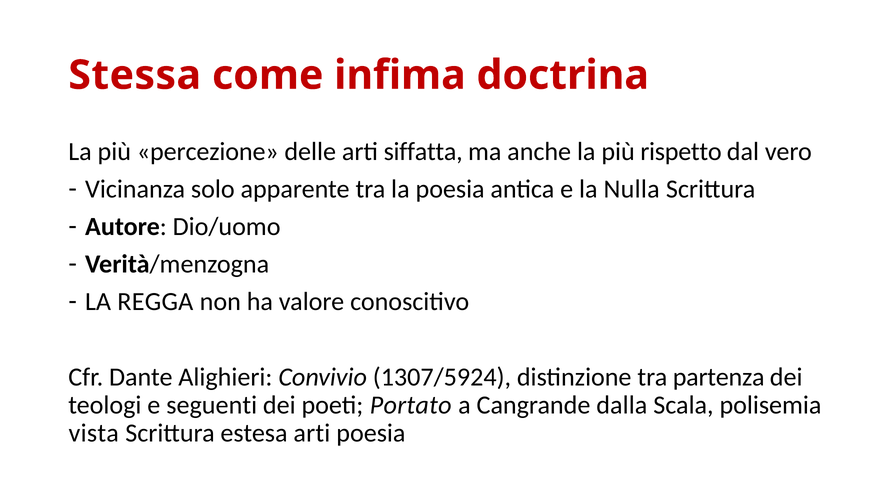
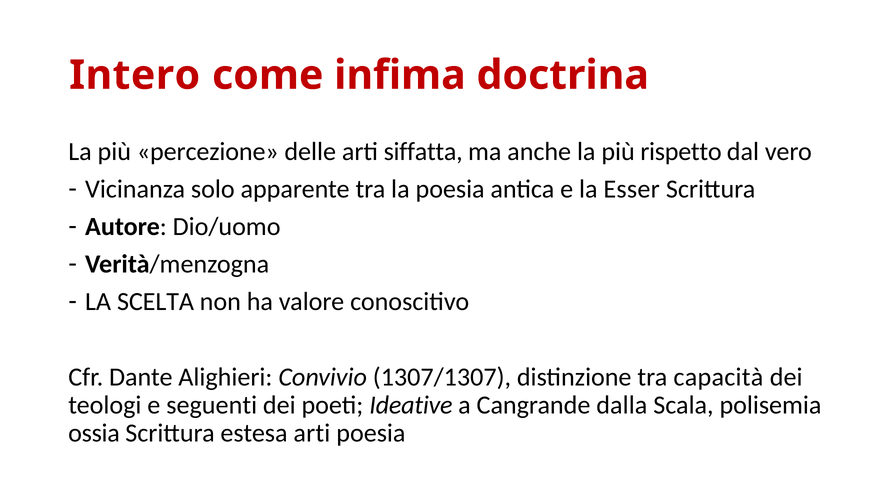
Stessa: Stessa -> Intero (135, 75)
Nulla: Nulla -> Esser (632, 189)
REGGA: REGGA -> SCELTA (156, 302)
1307/5924: 1307/5924 -> 1307/1307 (442, 377)
partenza: partenza -> capacità (718, 377)
Portato: Portato -> Ideative (411, 405)
vista: vista -> ossia (94, 433)
